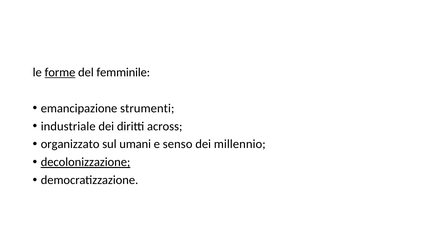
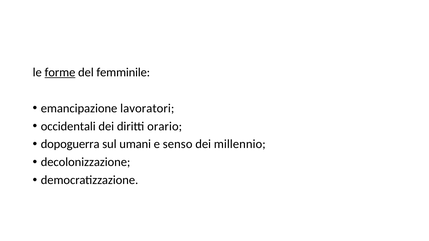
strumenti: strumenti -> lavoratori (147, 108)
industriale: industriale -> occidentali (68, 126)
across: across -> orario (165, 126)
organizzato: organizzato -> dopoguerra (70, 144)
decolonizzazione underline: present -> none (86, 162)
